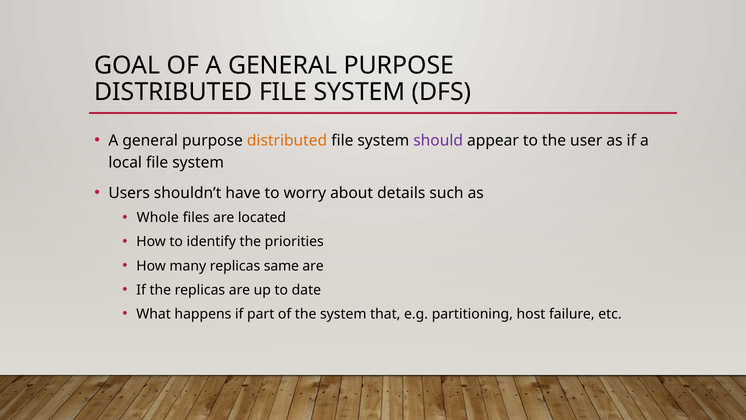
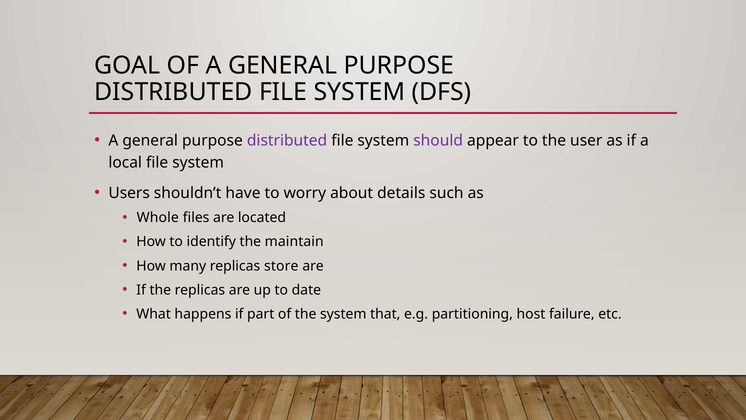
distributed colour: orange -> purple (287, 140)
priorities: priorities -> maintain (294, 242)
same: same -> store (281, 266)
